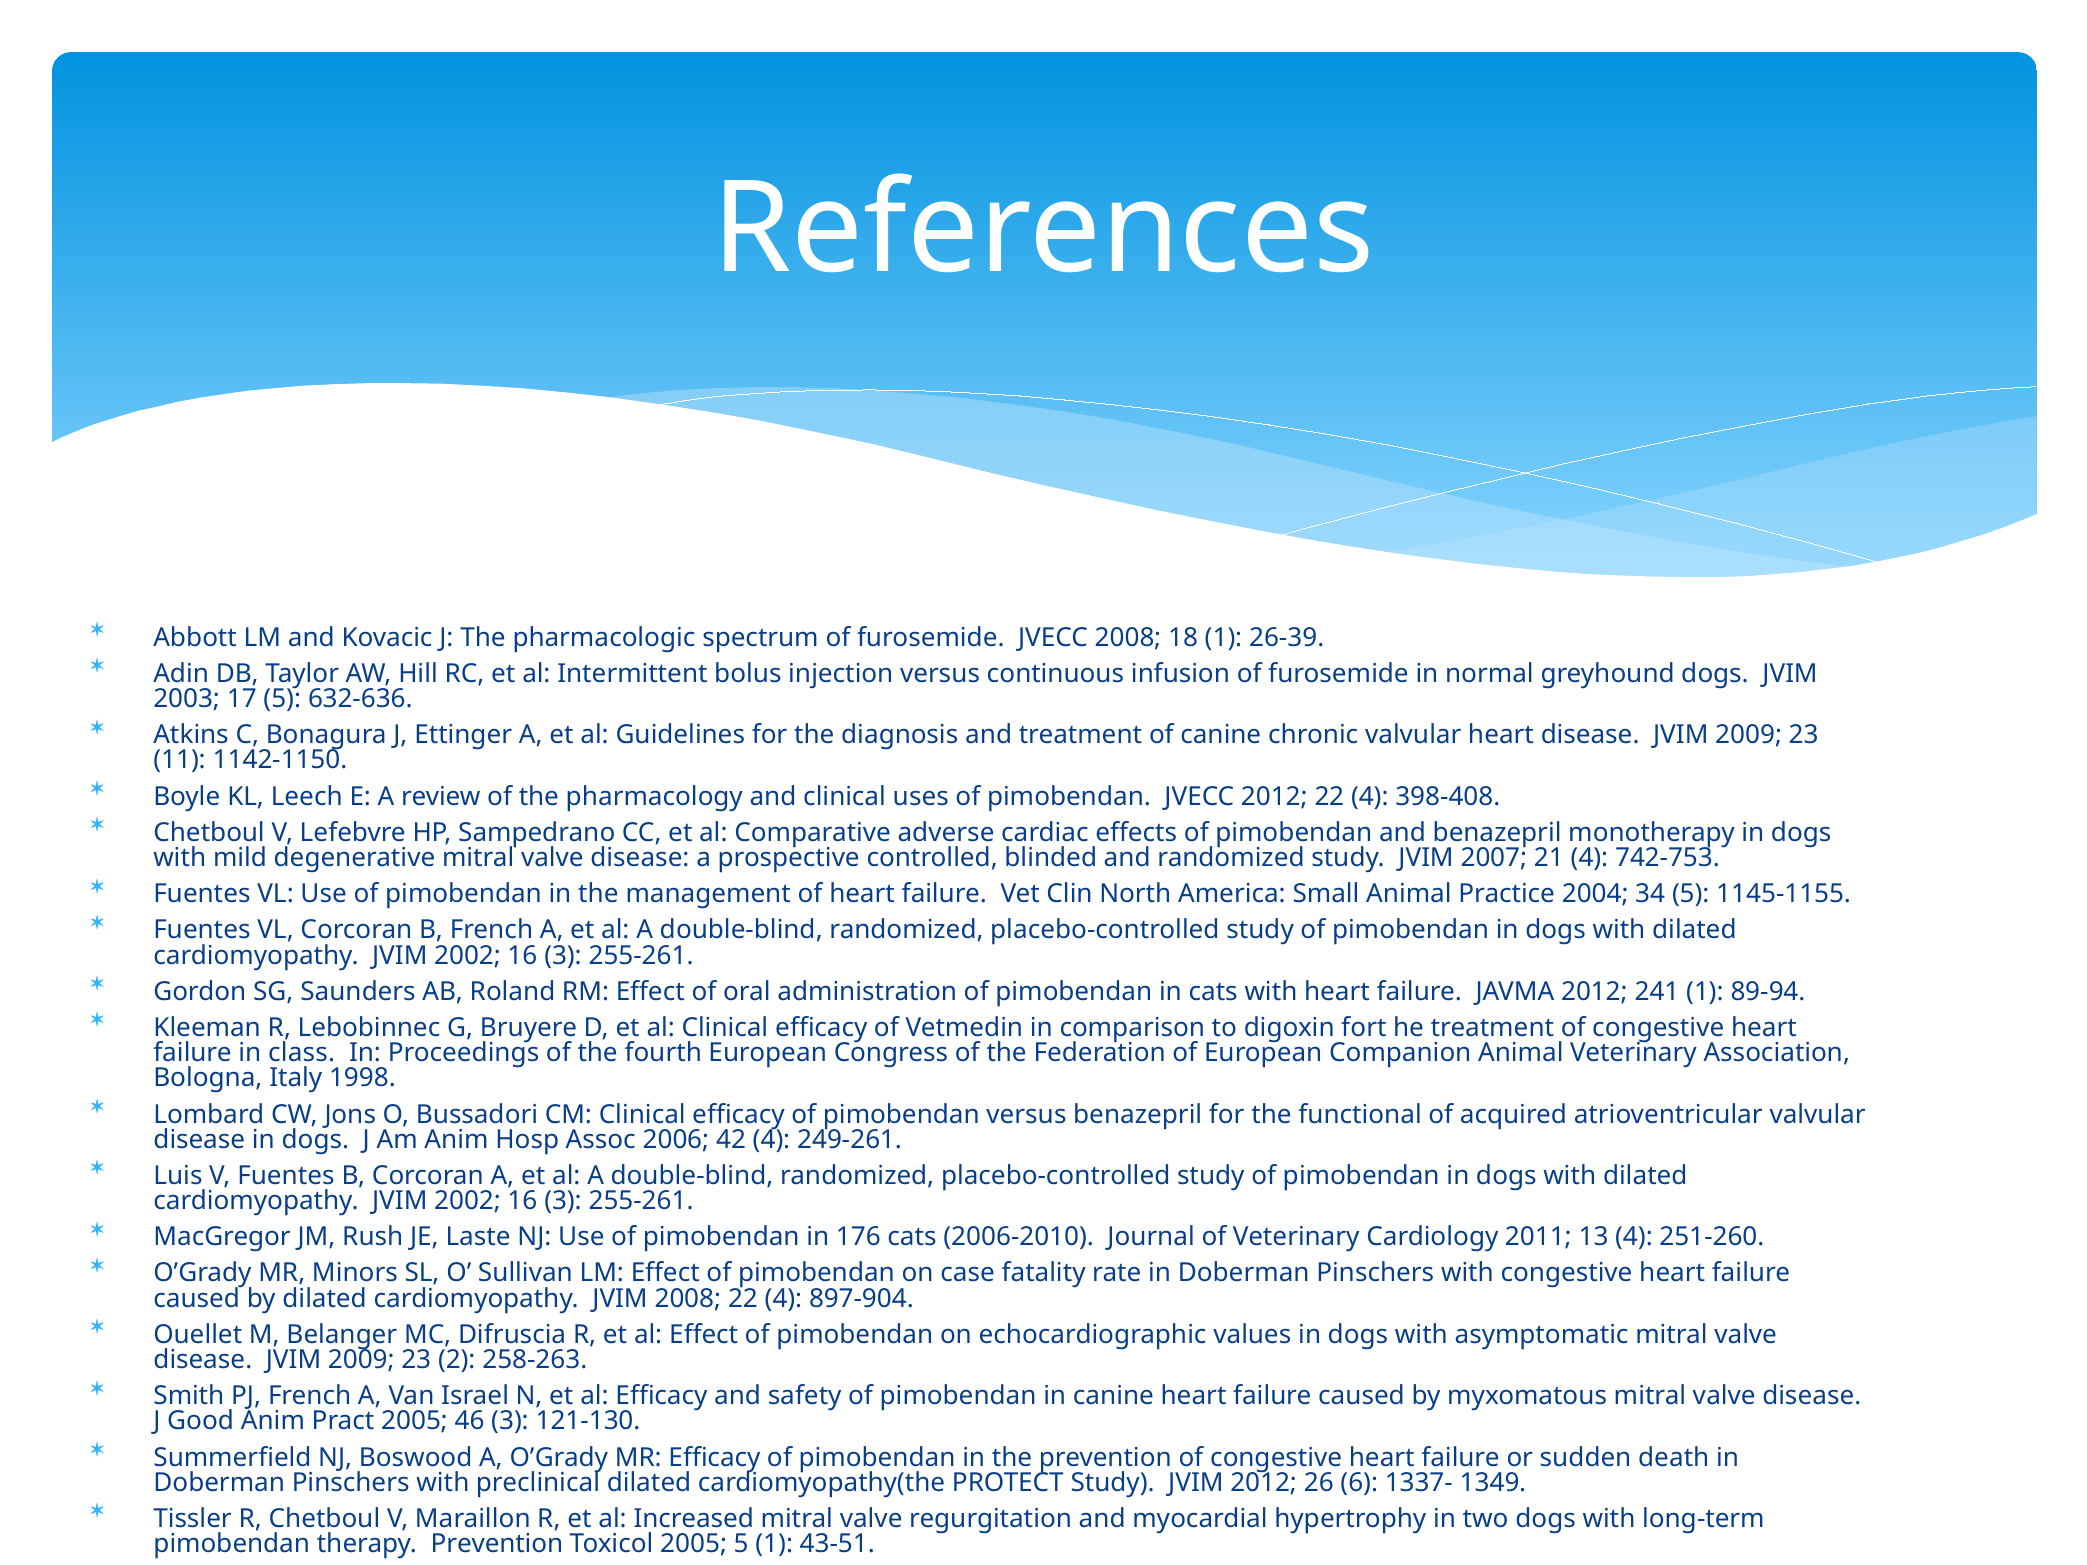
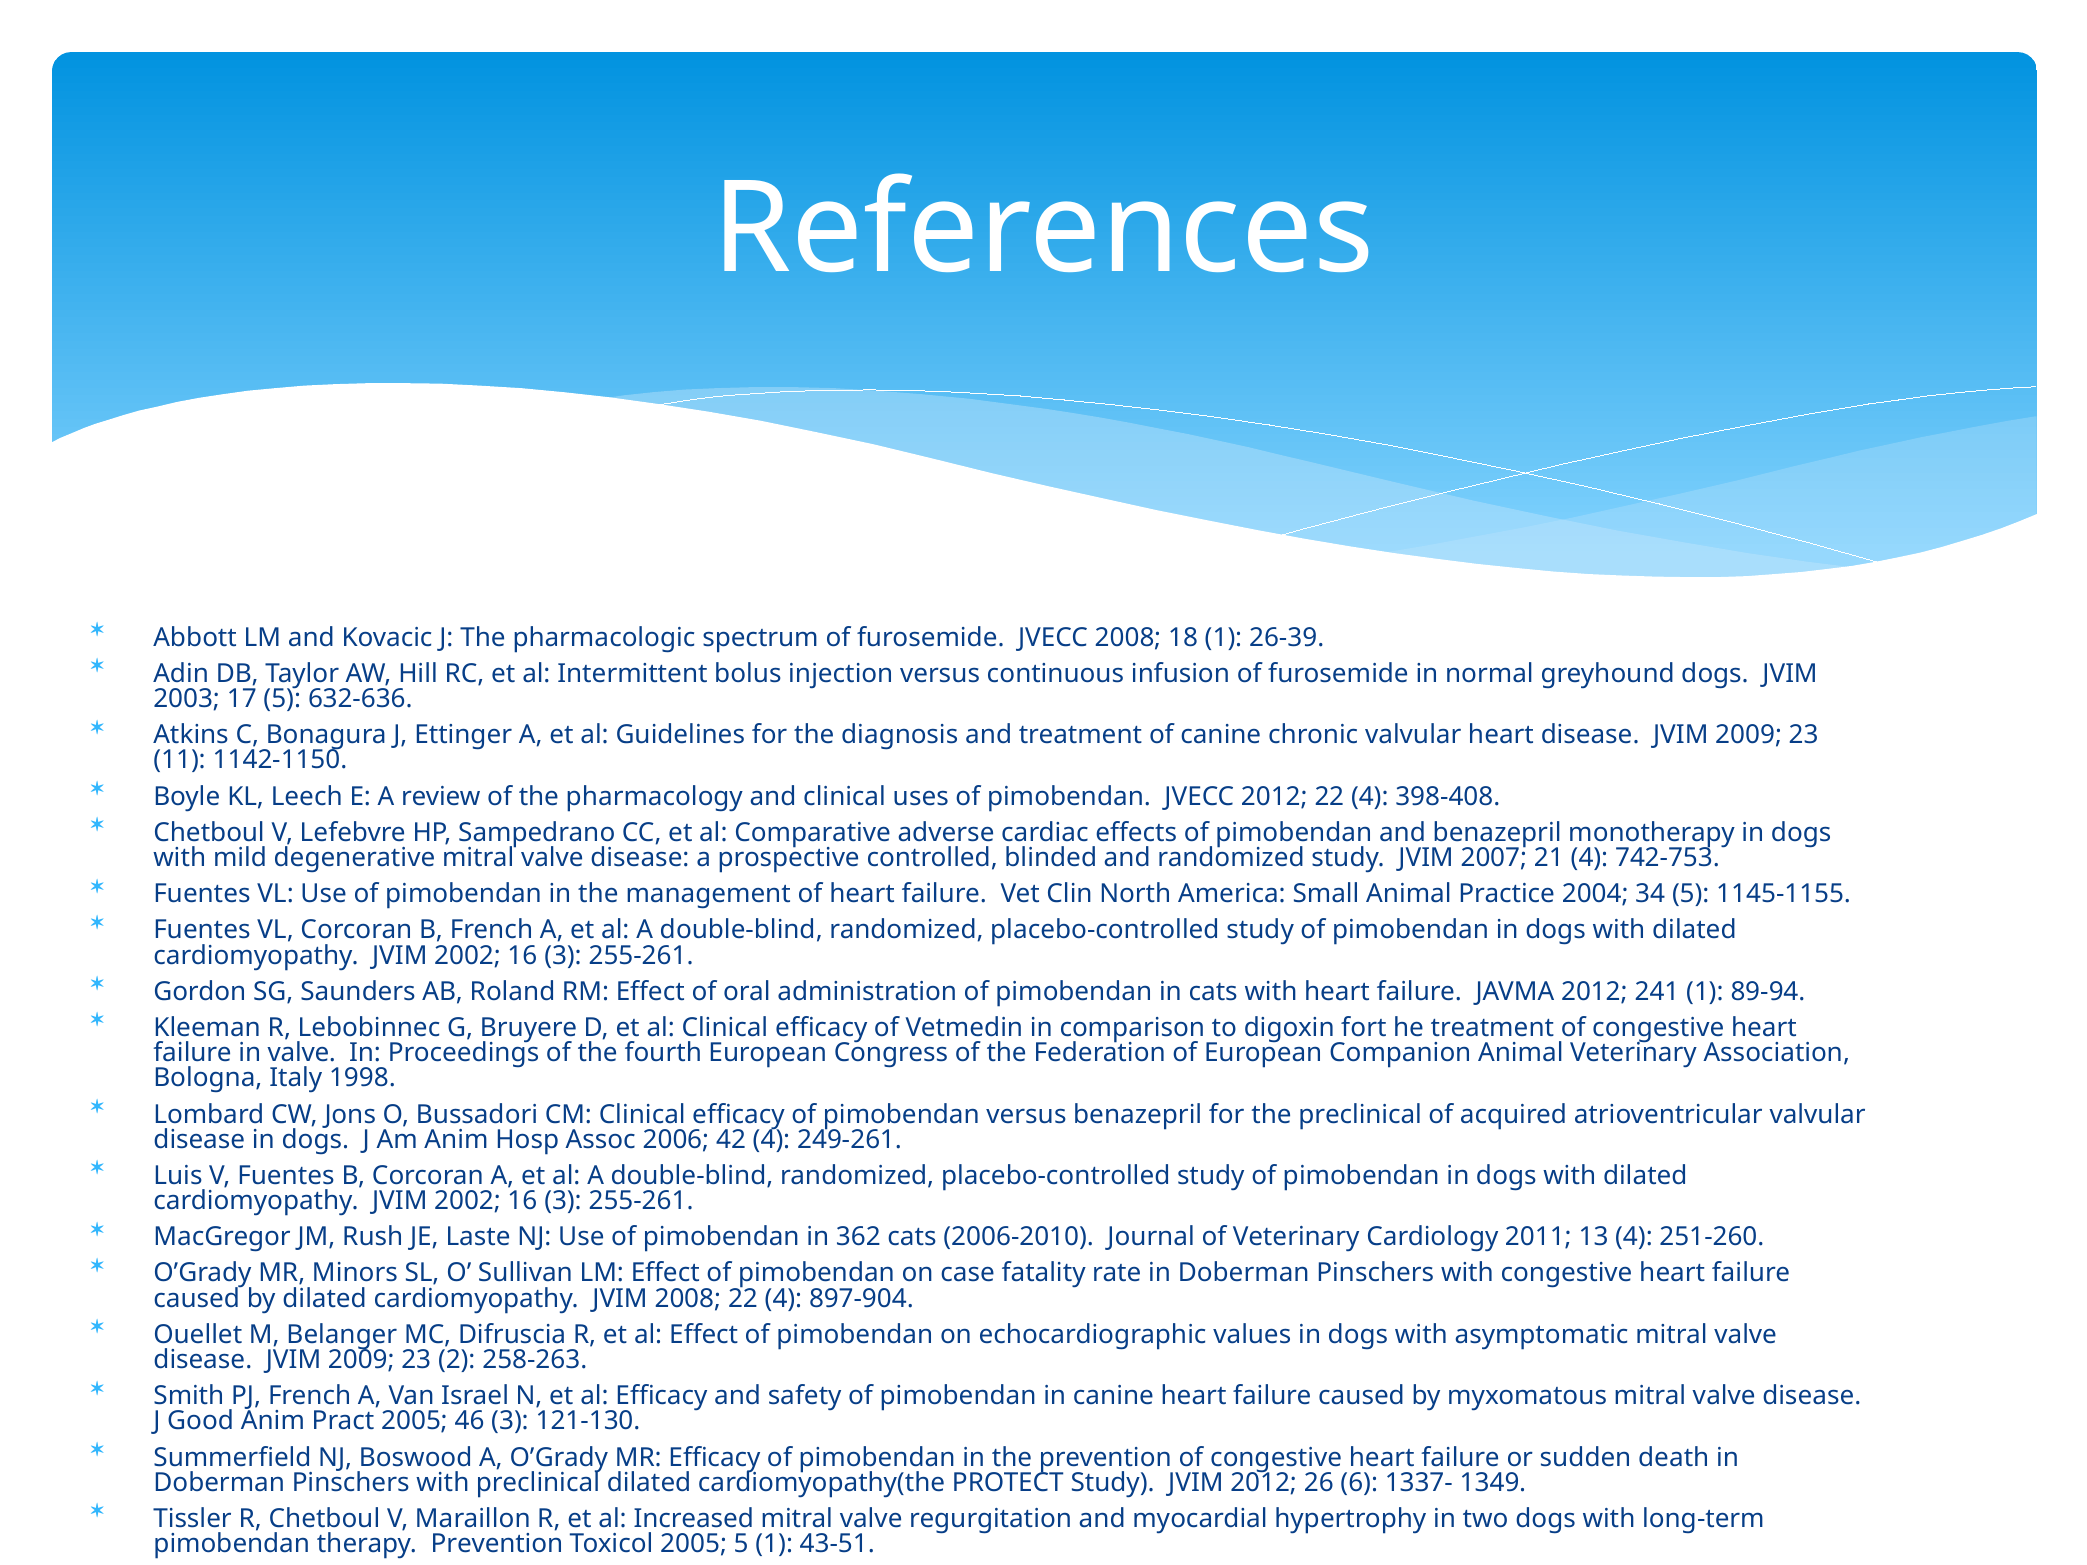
in class: class -> valve (302, 1053)
the functional: functional -> preclinical (1360, 1115)
176: 176 -> 362 (858, 1237)
